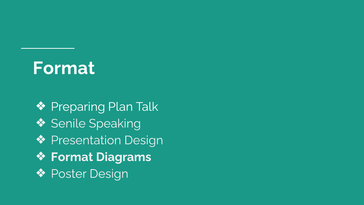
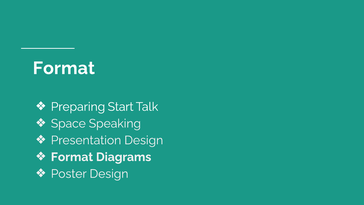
Plan: Plan -> Start (121, 107)
Senile: Senile -> Space (68, 123)
